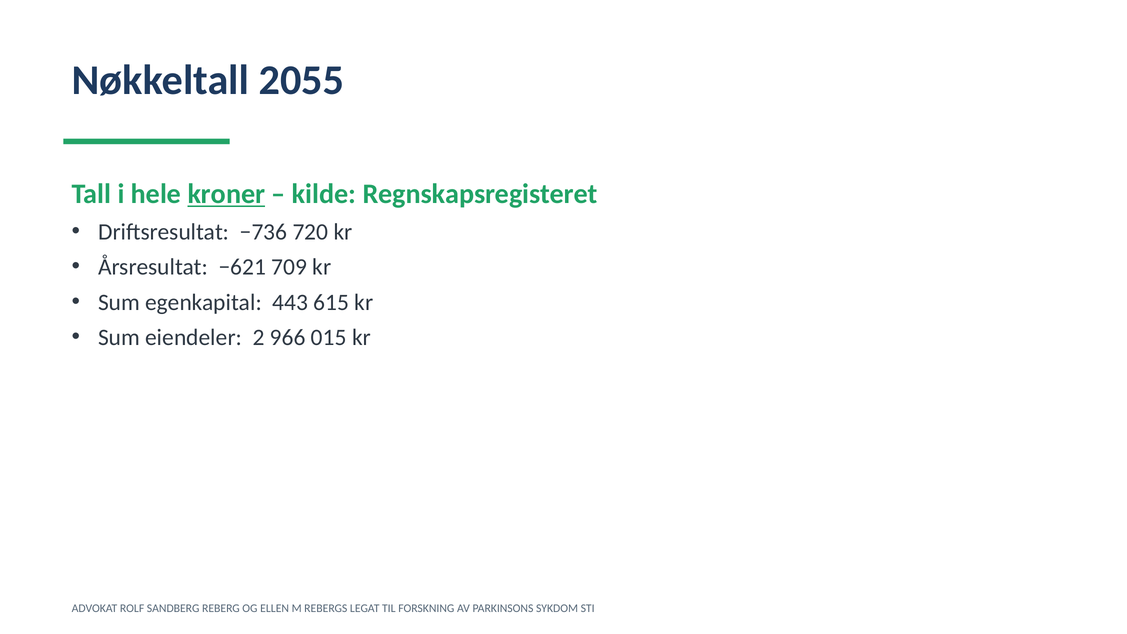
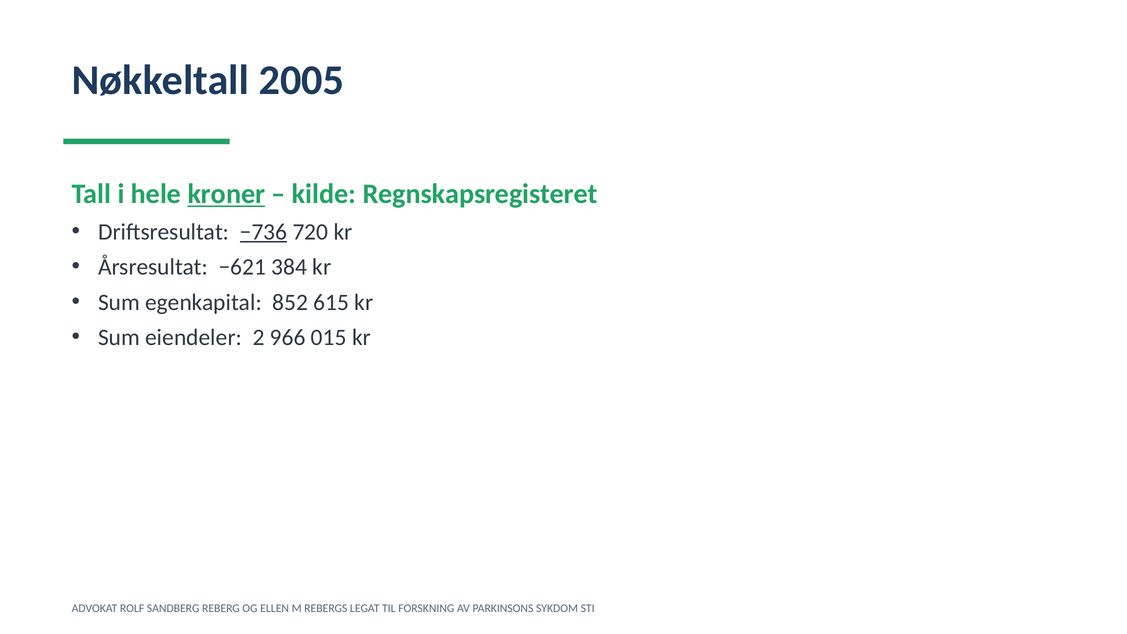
2055: 2055 -> 2005 (301, 80)
−736 underline: none -> present (263, 232)
709: 709 -> 384 (289, 267)
443: 443 -> 852 (290, 302)
